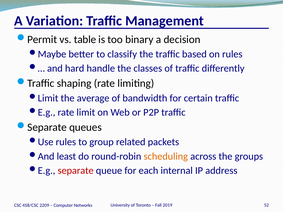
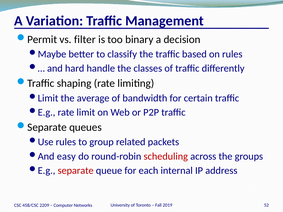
table: table -> filter (85, 39)
least: least -> easy (66, 156)
scheduling colour: orange -> red (166, 156)
